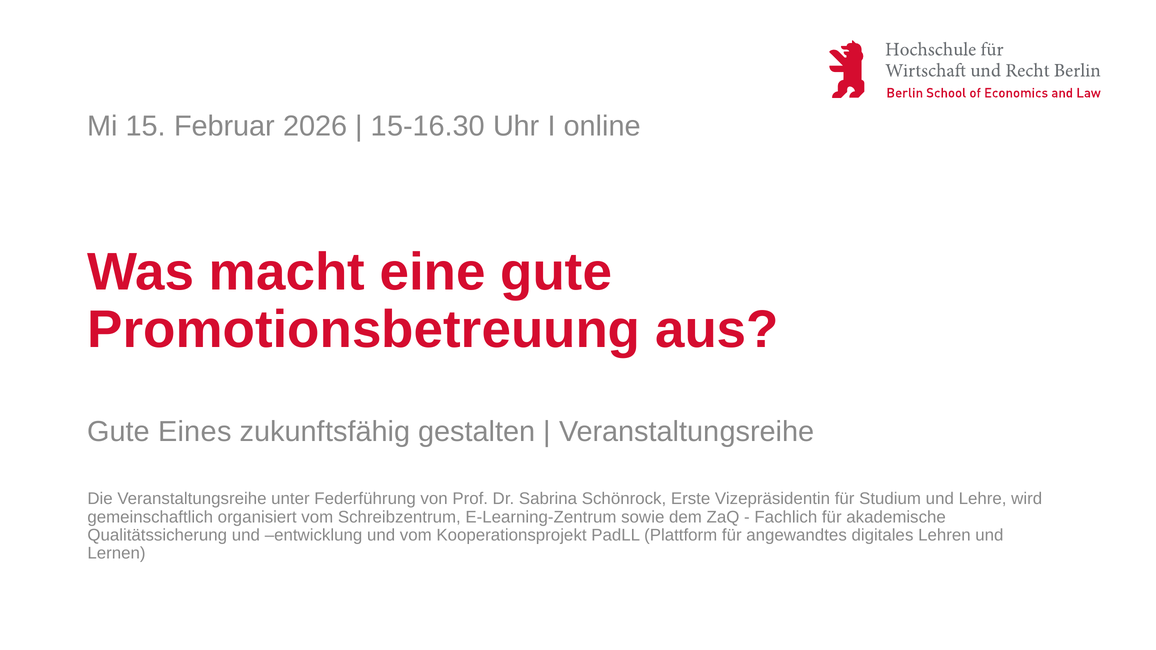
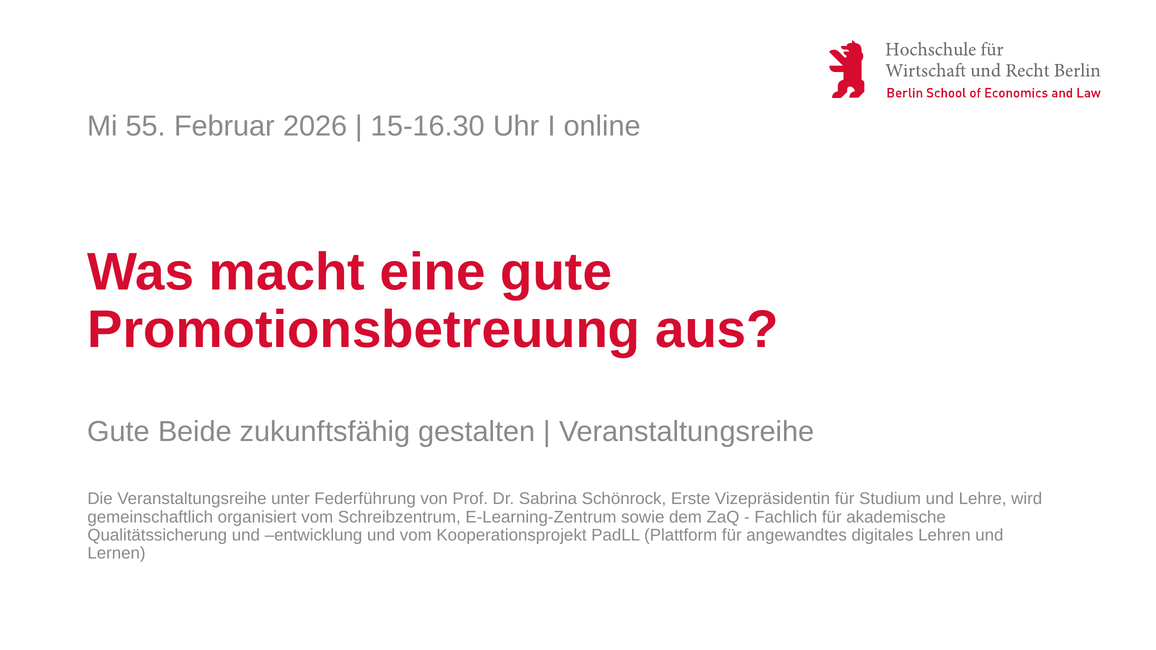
15: 15 -> 55 (146, 126)
Eines: Eines -> Beide (195, 432)
